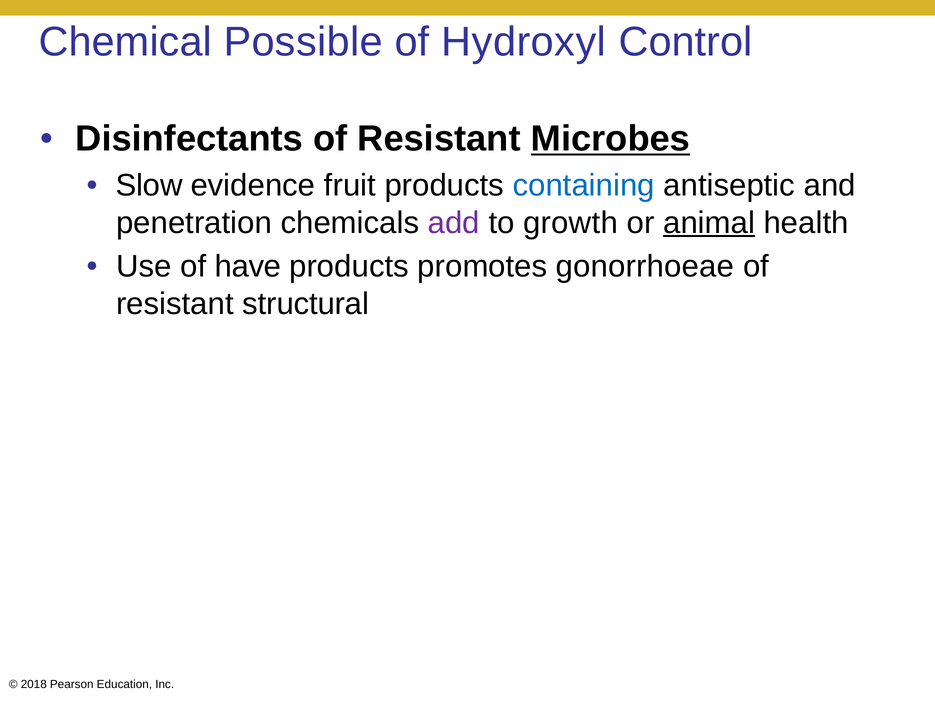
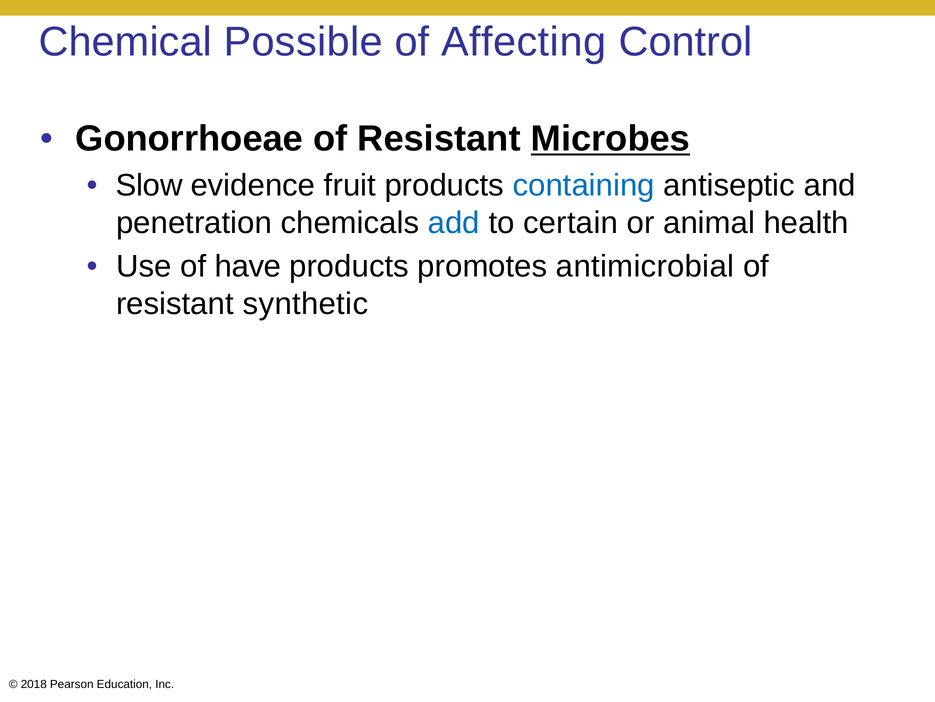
Hydroxyl: Hydroxyl -> Affecting (524, 42)
Disinfectants: Disinfectants -> Gonorrhoeae (189, 139)
add colour: purple -> blue (454, 223)
growth: growth -> certain (571, 223)
animal underline: present -> none (709, 223)
gonorrhoeae: gonorrhoeae -> antimicrobial (645, 266)
structural: structural -> synthetic (305, 304)
